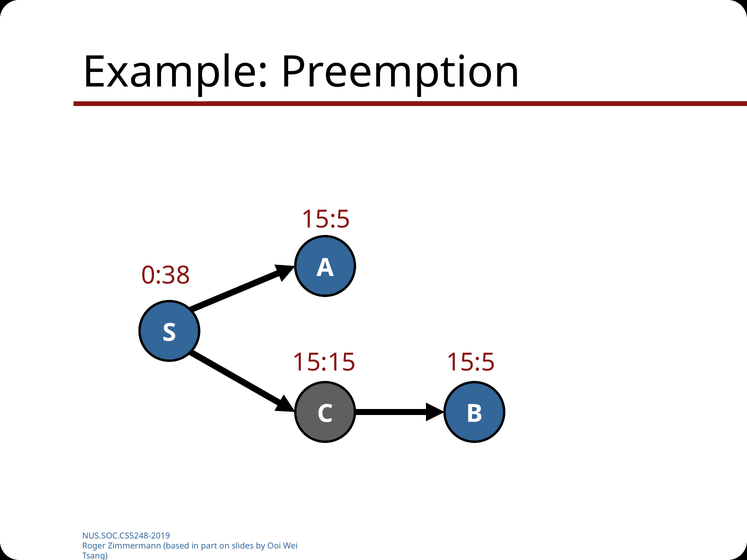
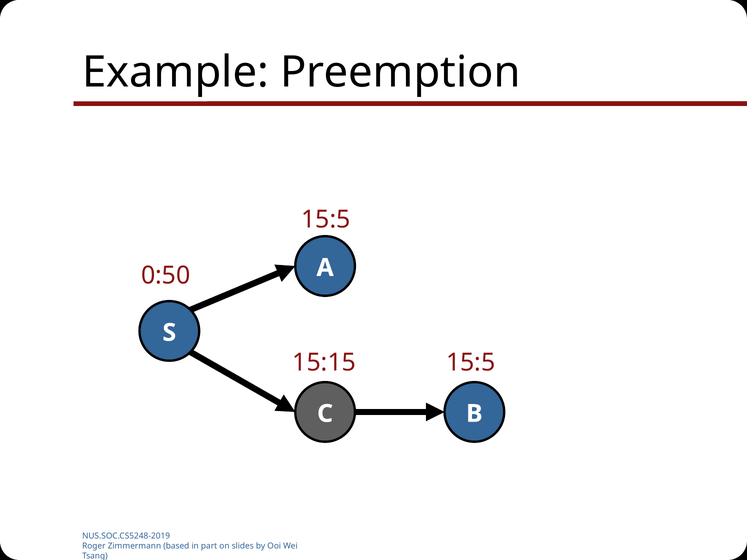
0:38: 0:38 -> 0:50 (166, 276)
